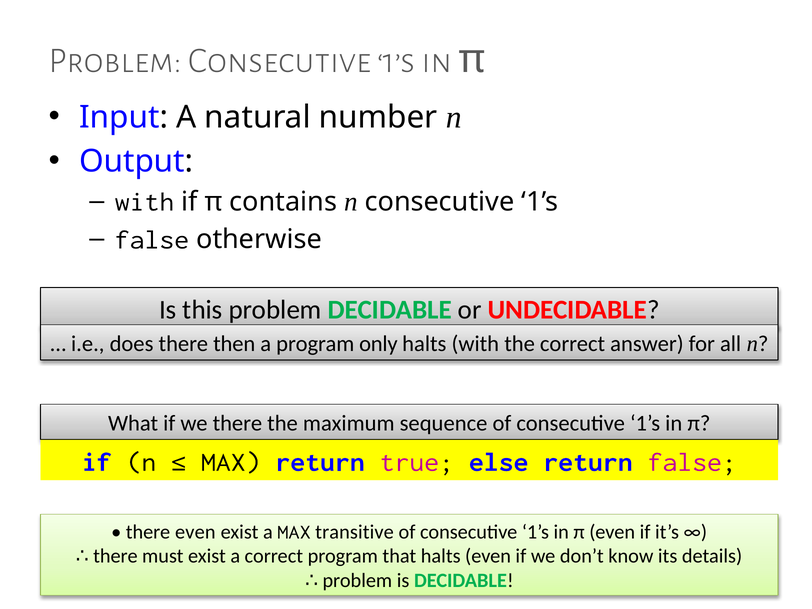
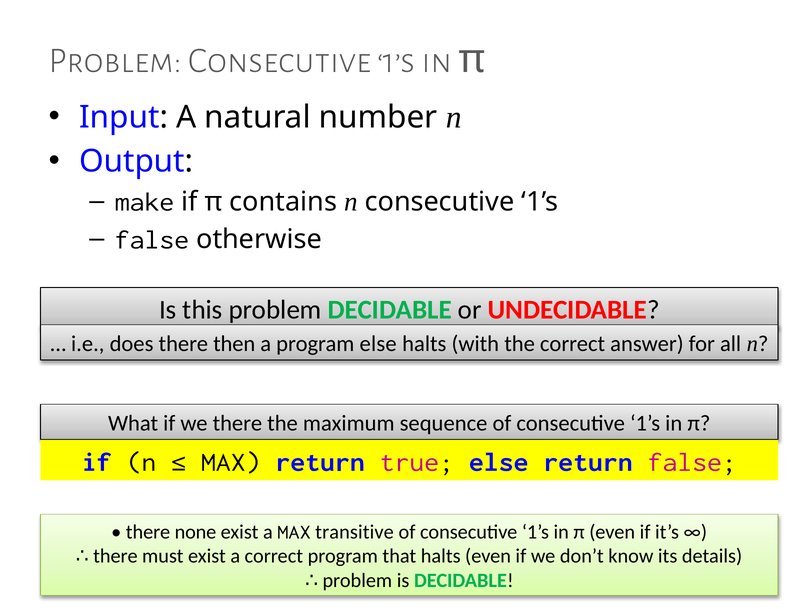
with: with -> make (144, 202)
program only: only -> else (378, 344)
there even: even -> none (195, 532)
